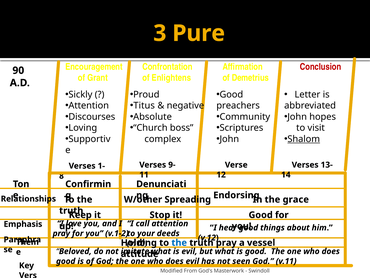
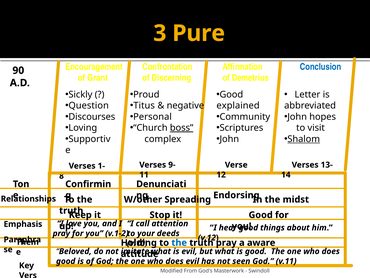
Conclusion colour: red -> blue (321, 67)
Enlightens: Enlightens -> Discerning (171, 78)
Attention: Attention -> Question (89, 105)
preachers: preachers -> explained (238, 105)
Absolute: Absolute -> Personal (153, 117)
boss underline: none -> present (182, 128)
grace: grace -> midst (296, 199)
vessel: vessel -> aware (261, 242)
